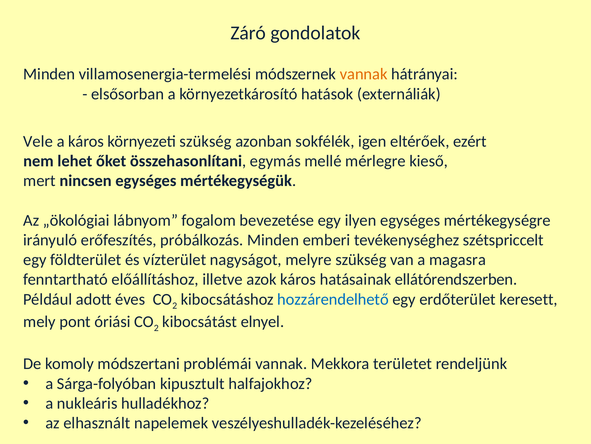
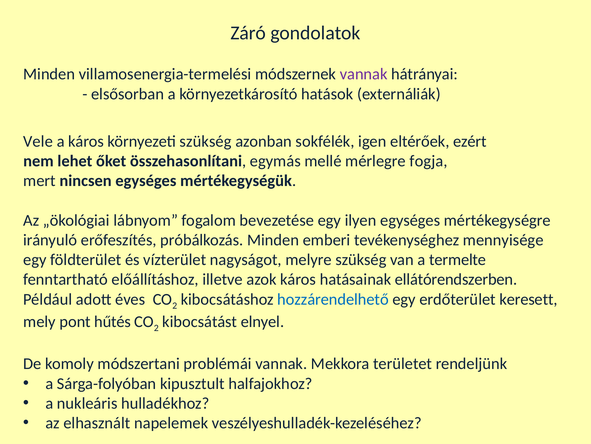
vannak colour: orange -> purple (364, 74)
kieső: kieső -> fogja (429, 161)
szétspriccelt: szétspriccelt -> mennyisége (503, 240)
magasra: magasra -> termelte (458, 259)
óriási: óriási -> hűtés (113, 321)
